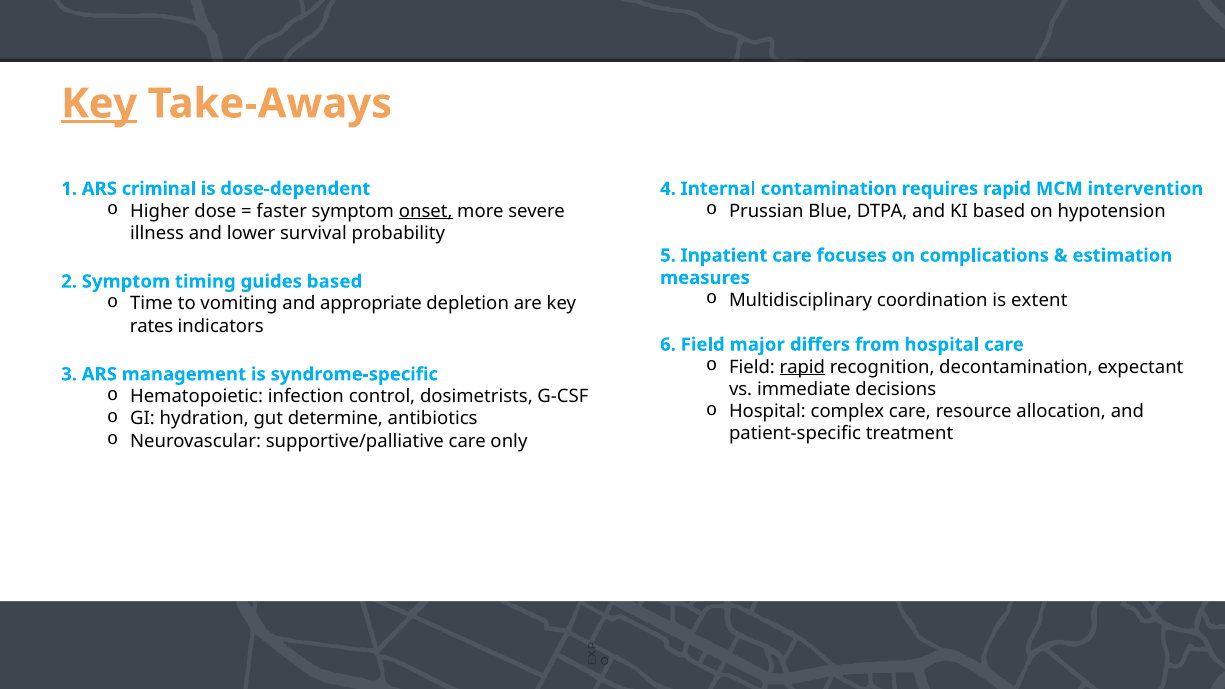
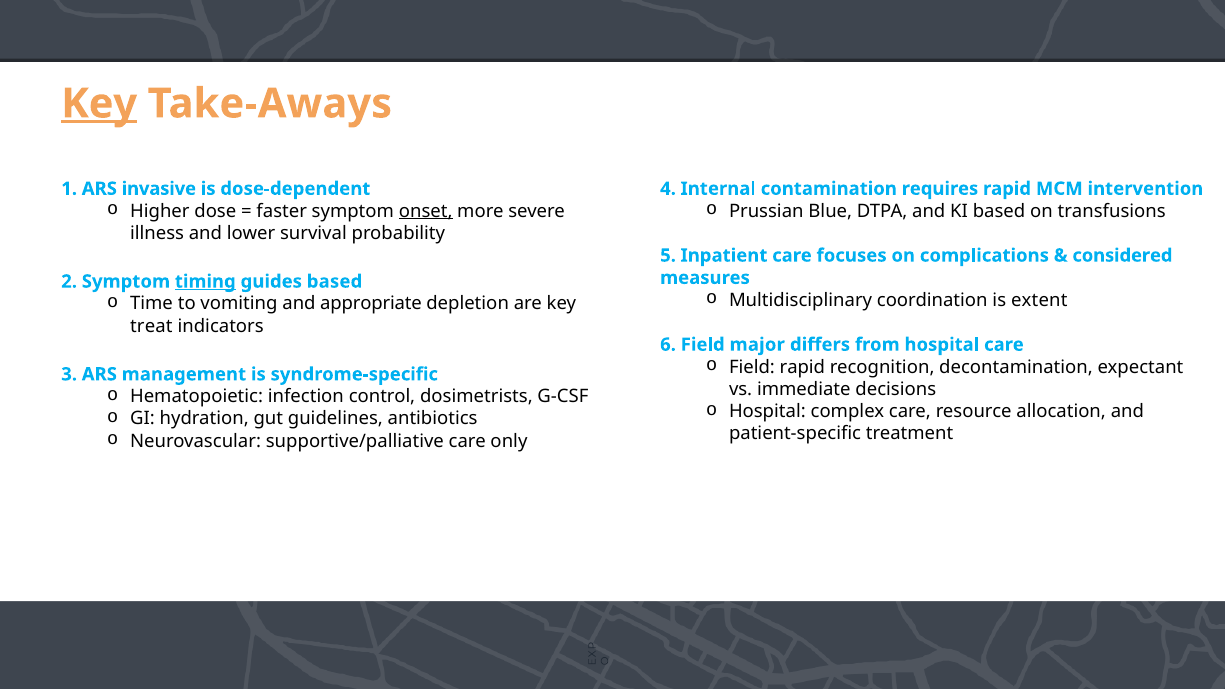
criminal: criminal -> invasive (159, 189)
hypotension: hypotension -> transfusions (1112, 211)
estimation: estimation -> considered (1122, 256)
timing underline: none -> present (205, 282)
rates: rates -> treat (151, 326)
rapid underline: present -> none (802, 367)
determine: determine -> guidelines (335, 419)
